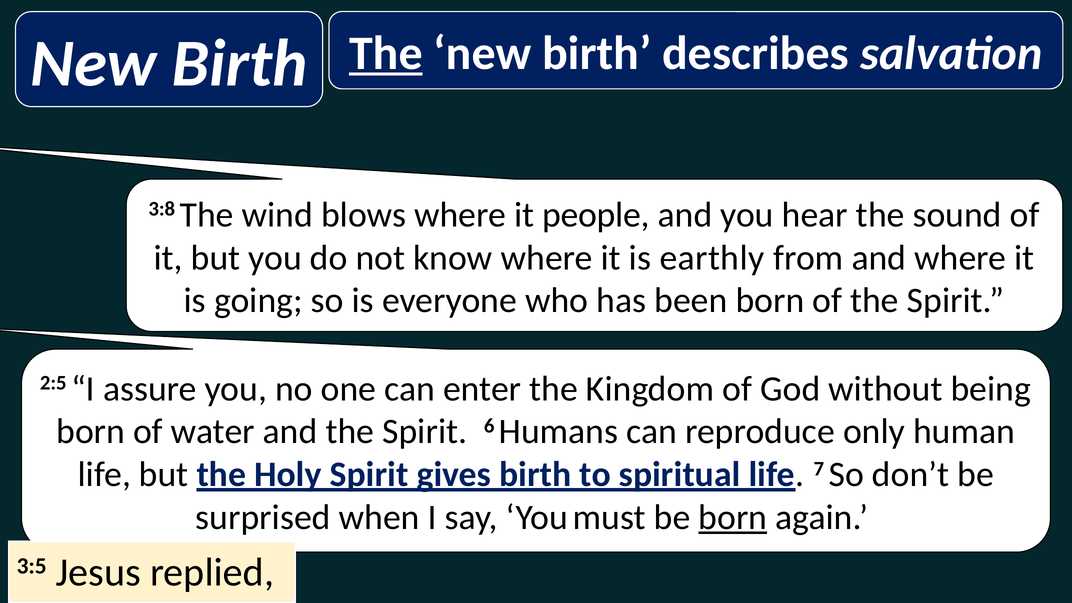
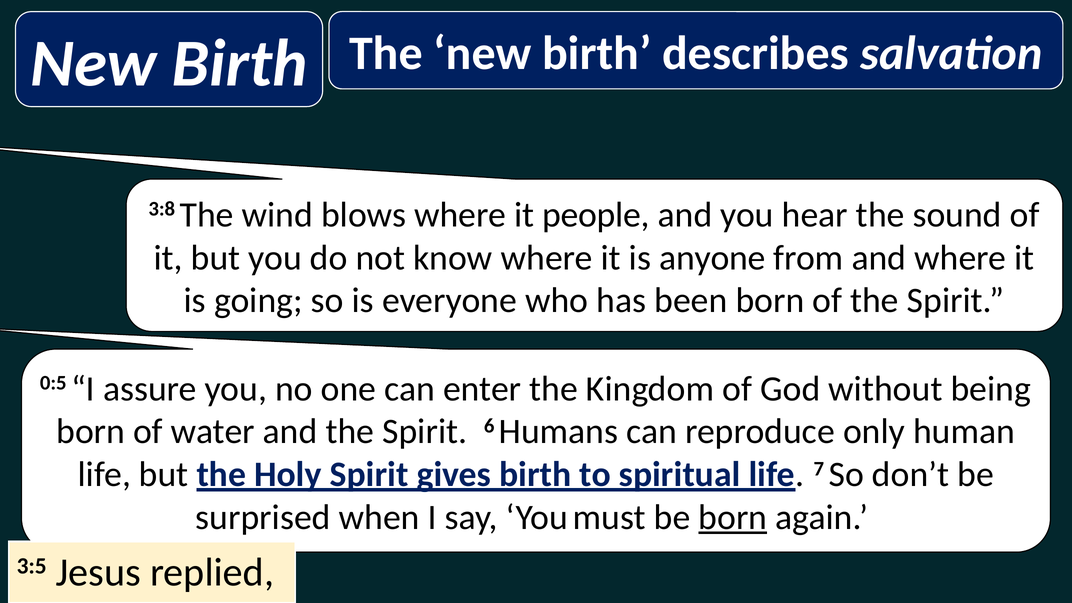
The underline: present -> none (386, 54)
earthly: earthly -> anyone (712, 258)
2:5: 2:5 -> 0:5 (53, 383)
